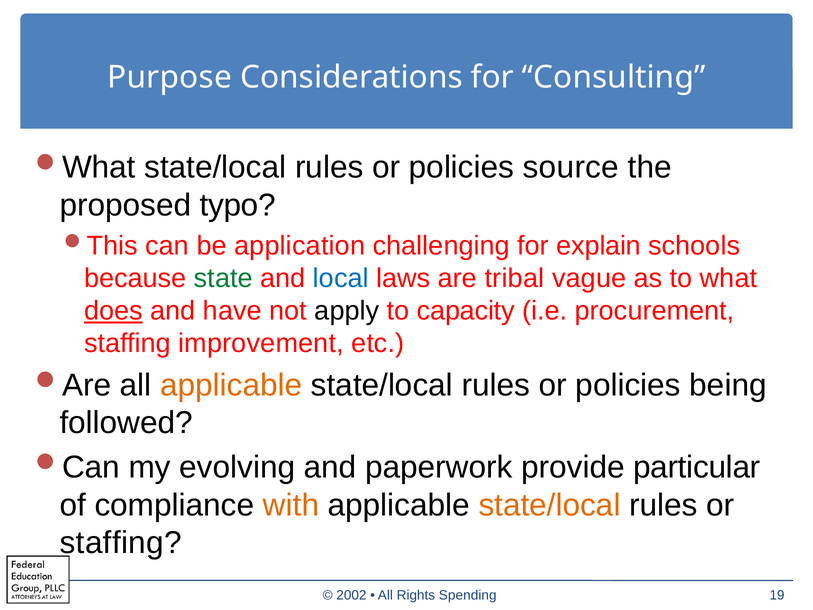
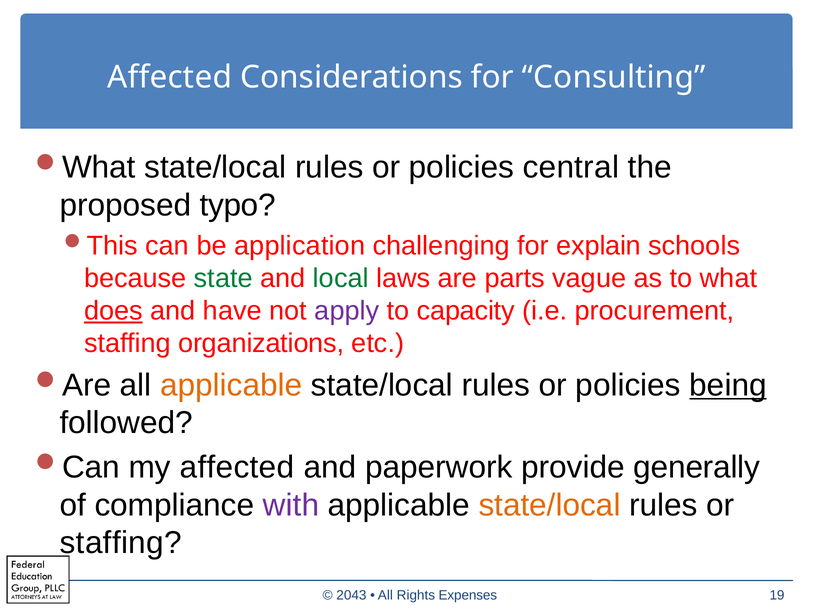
Purpose: Purpose -> Affected (170, 77)
source: source -> central (571, 167)
local colour: blue -> green (341, 278)
tribal: tribal -> parts (515, 278)
apply colour: black -> purple (347, 311)
improvement: improvement -> organizations (261, 343)
being underline: none -> present (728, 385)
my evolving: evolving -> affected (237, 467)
particular: particular -> generally (697, 467)
with colour: orange -> purple (291, 505)
2002: 2002 -> 2043 (351, 595)
Spending: Spending -> Expenses (468, 595)
